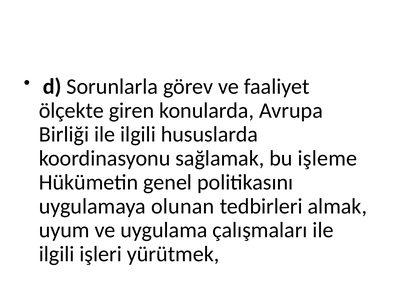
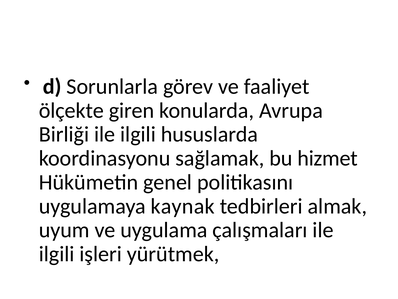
işleme: işleme -> hizmet (328, 158)
olunan: olunan -> kaynak (183, 206)
